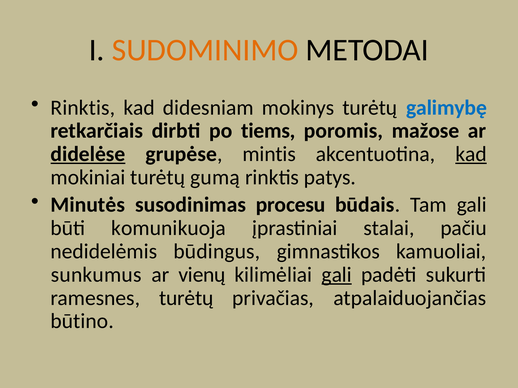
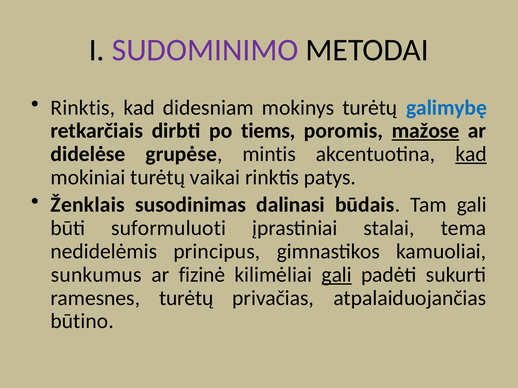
SUDOMINIMO colour: orange -> purple (205, 50)
mažose underline: none -> present (426, 131)
didelėse underline: present -> none (88, 154)
gumą: gumą -> vaikai (215, 178)
Minutės: Minutės -> Ženklais (88, 205)
procesu: procesu -> dalinasi (291, 205)
komunikuoja: komunikuoja -> suformuluoti (169, 228)
pačiu: pačiu -> tema (463, 228)
būdingus: būdingus -> principus (217, 252)
vienų: vienų -> fizinė (202, 275)
